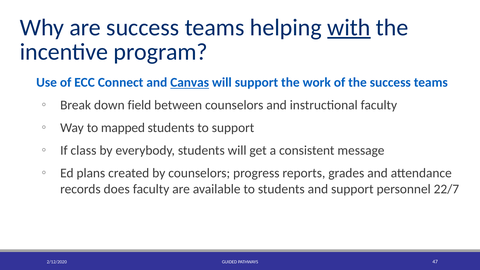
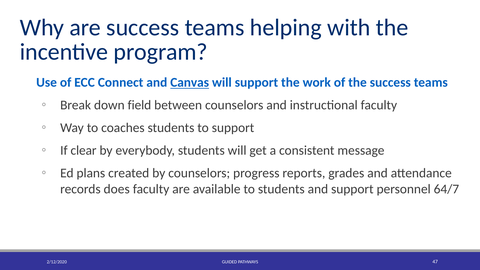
with underline: present -> none (349, 27)
mapped: mapped -> coaches (123, 128)
class: class -> clear (84, 151)
22/7: 22/7 -> 64/7 (446, 189)
